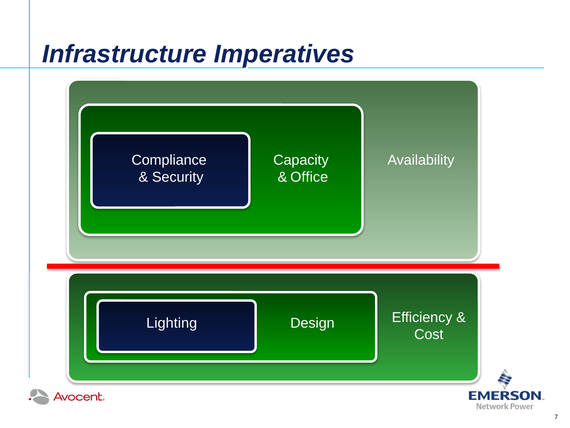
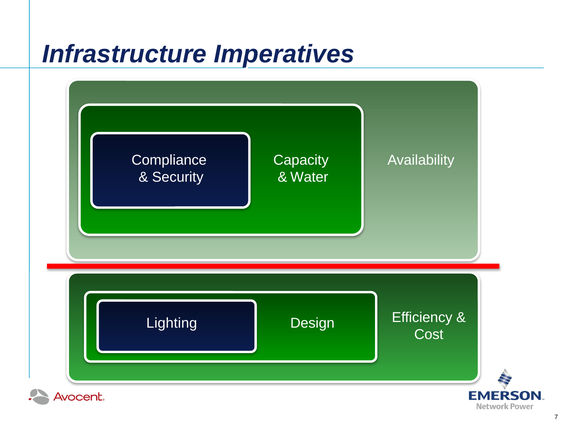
Office: Office -> Water (309, 177)
